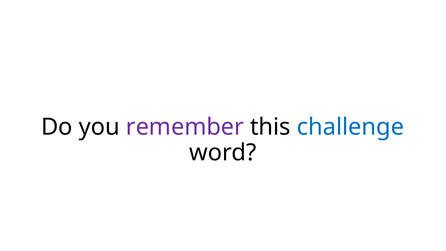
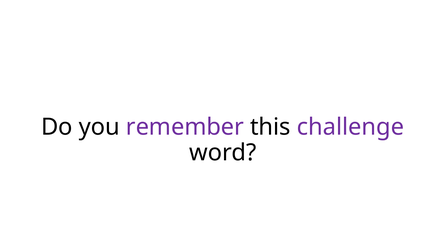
challenge colour: blue -> purple (351, 127)
